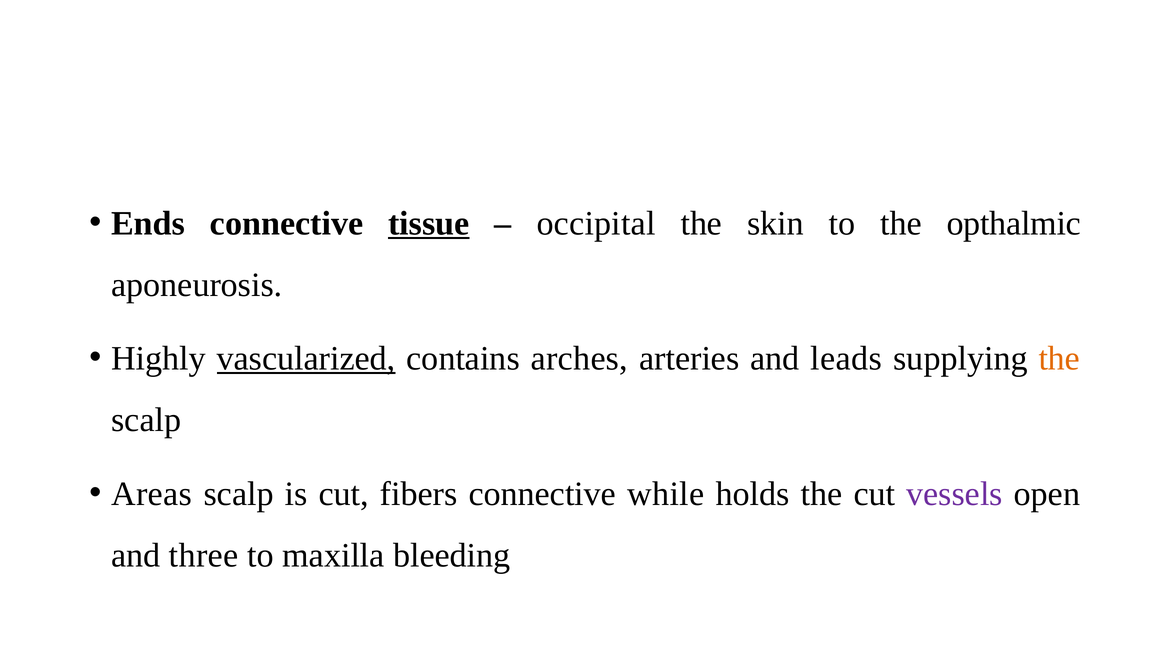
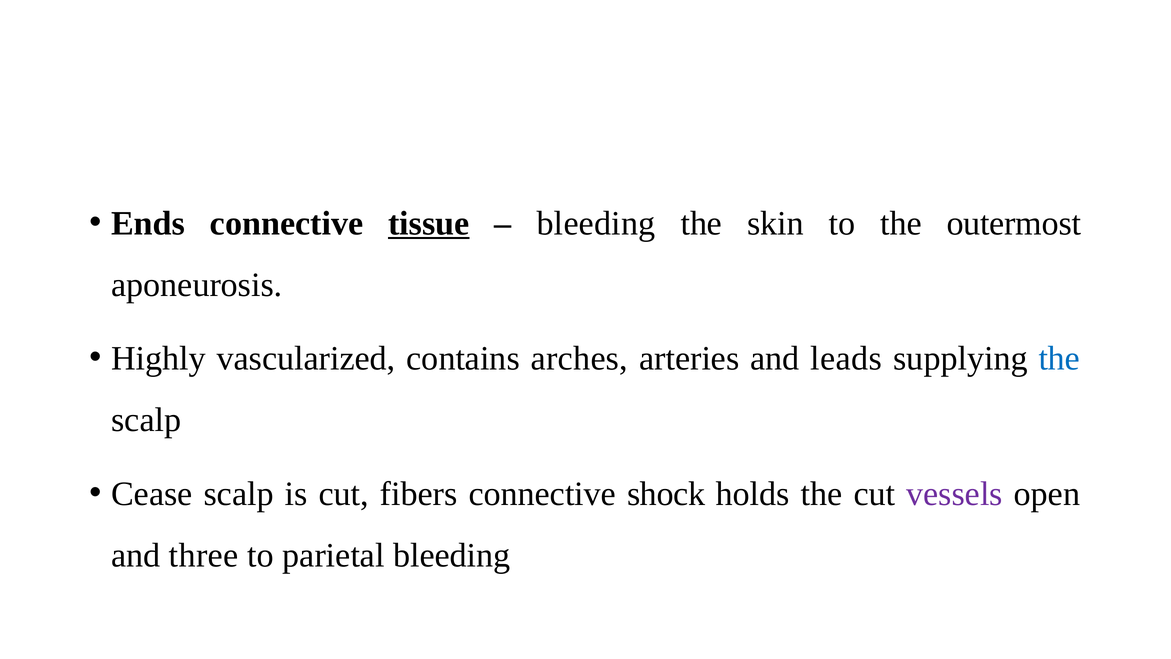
occipital: occipital -> bleeding (596, 223)
opthalmic: opthalmic -> outermost (1014, 223)
vascularized underline: present -> none (306, 358)
the colour: orange -> blue (1059, 358)
Areas: Areas -> Cease (152, 494)
while: while -> shock (666, 494)
maxilla: maxilla -> parietal (333, 555)
